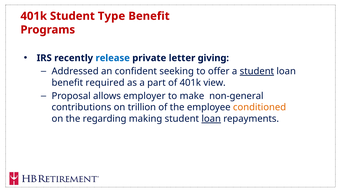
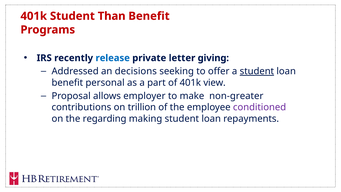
Type: Type -> Than (112, 16)
confident: confident -> decisions (136, 71)
required: required -> personal (105, 83)
non-general: non-general -> non-greater (236, 96)
conditioned colour: orange -> purple (260, 107)
loan underline: present -> none (211, 119)
